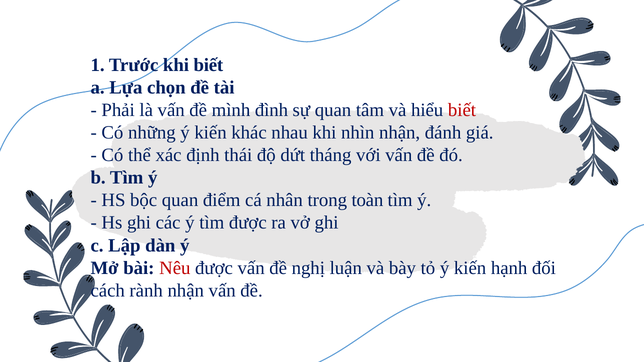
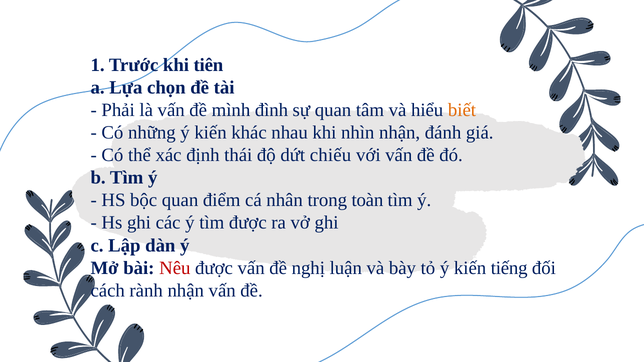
khi biết: biết -> tiên (208, 65)
biết colour: red -> orange (462, 110)
tháng: tháng -> chiếu (331, 155)
hạnh: hạnh -> tiếng (509, 268)
